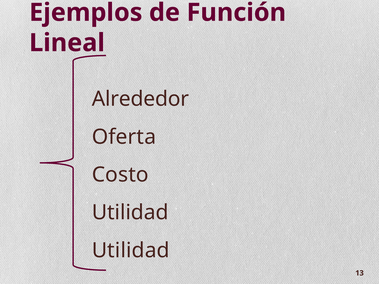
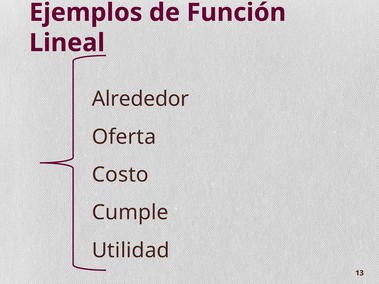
Utilidad: Utilidad -> Cumple (130, 213)
